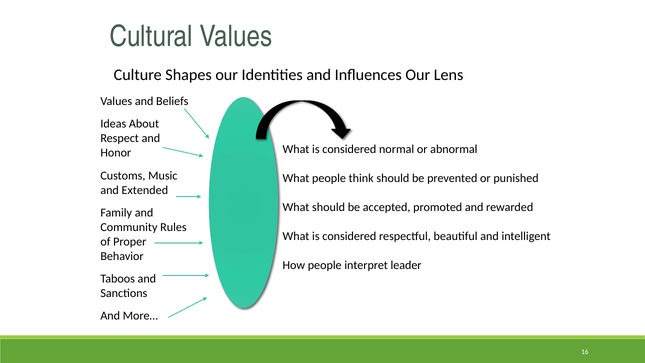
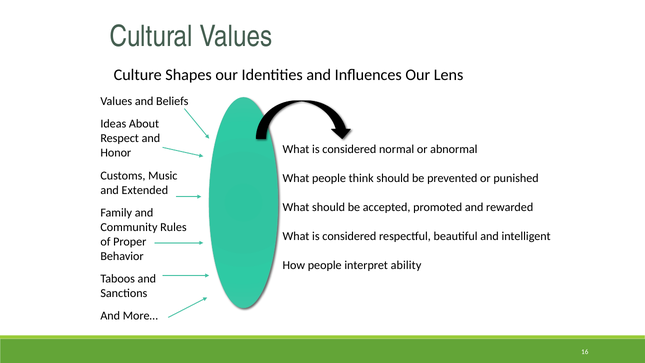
leader: leader -> ability (406, 265)
